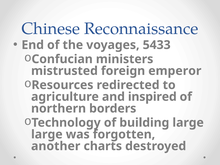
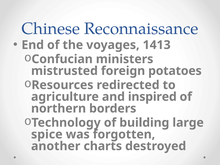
5433: 5433 -> 1413 (157, 45)
emperor: emperor -> potatoes (175, 71)
large: large -> spice (47, 134)
